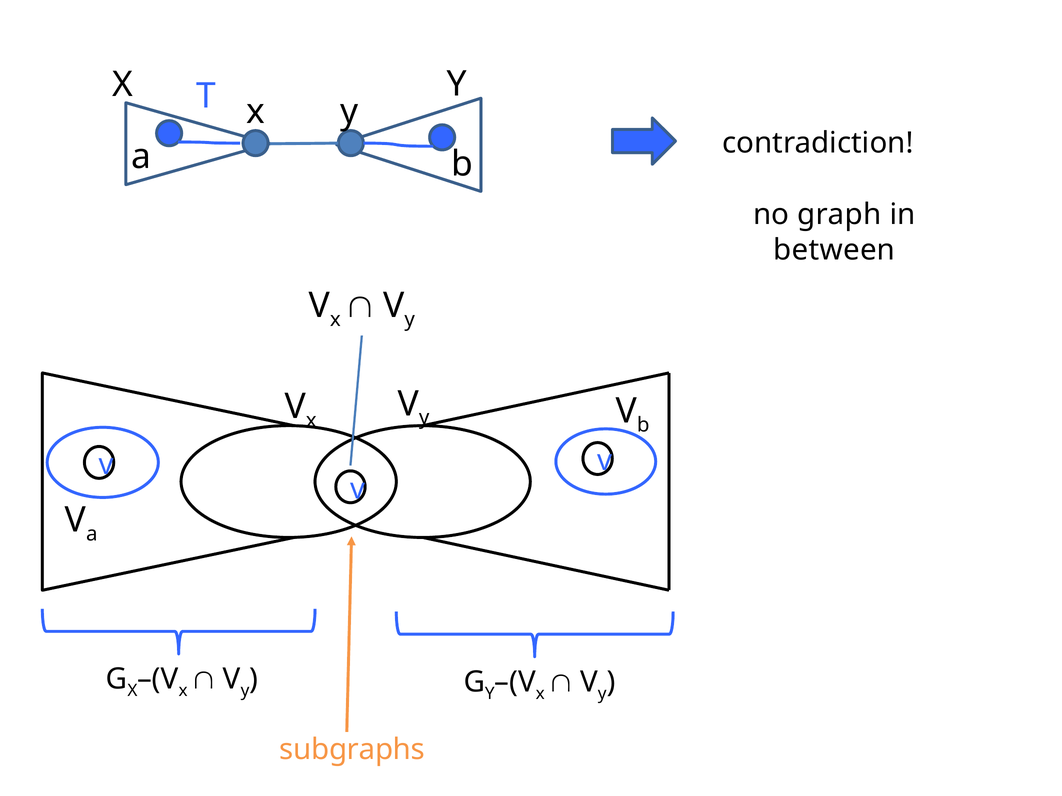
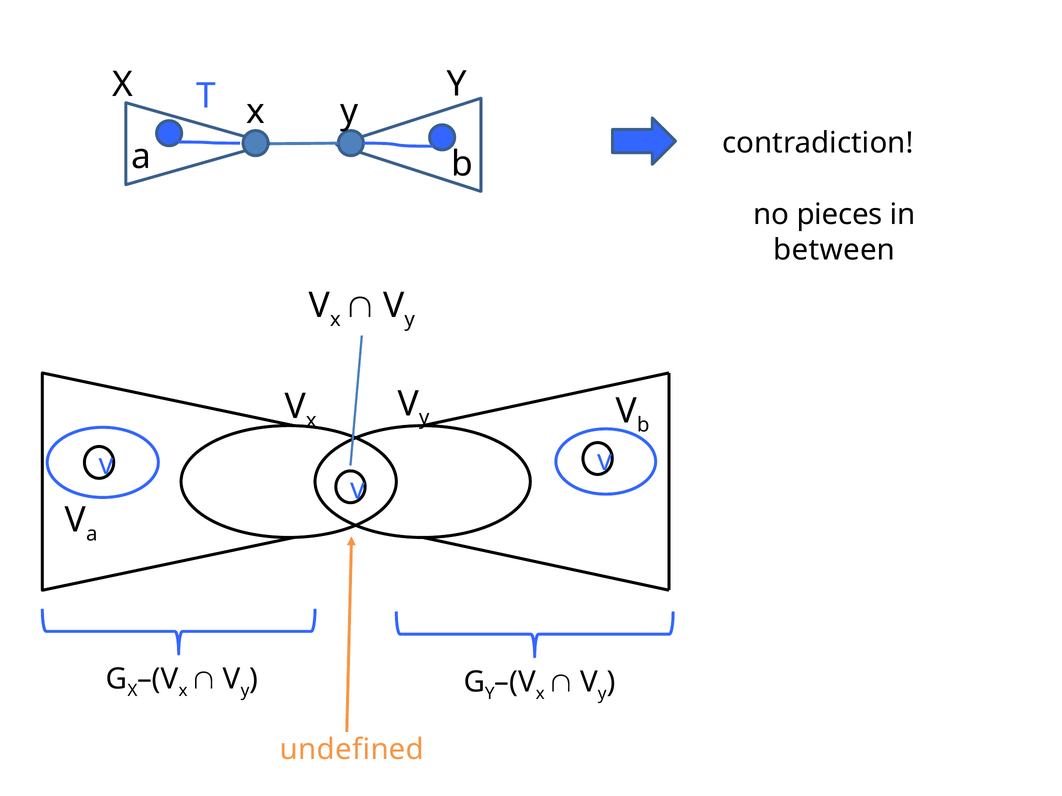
graph: graph -> pieces (840, 215)
subgraphs: subgraphs -> undefined (352, 750)
